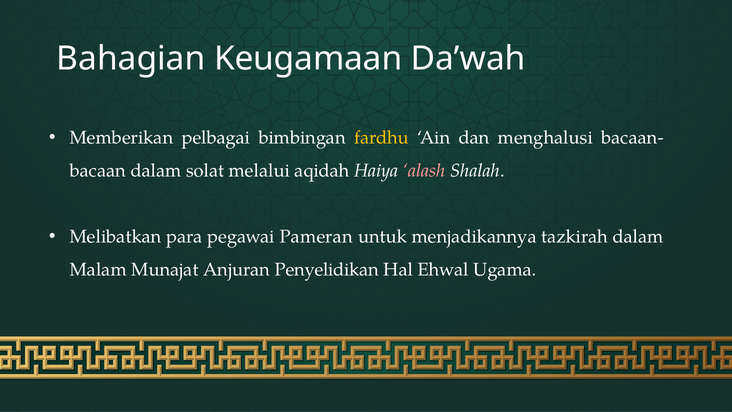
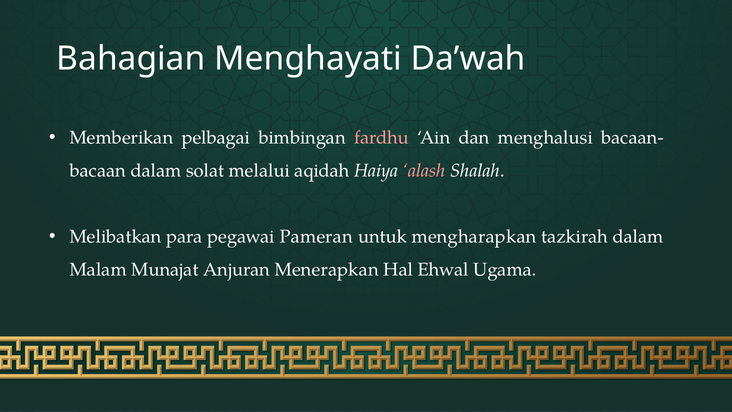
Keugamaan: Keugamaan -> Menghayati (308, 59)
fardhu colour: yellow -> pink (382, 138)
menjadikannya: menjadikannya -> mengharapkan (474, 237)
Penyelidikan: Penyelidikan -> Menerapkan (327, 270)
